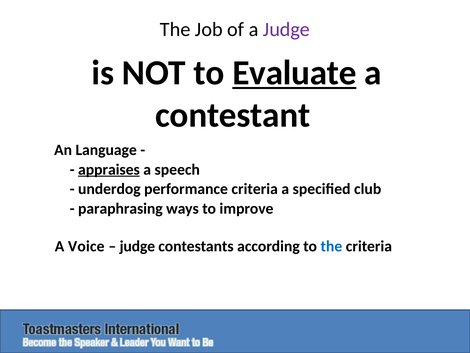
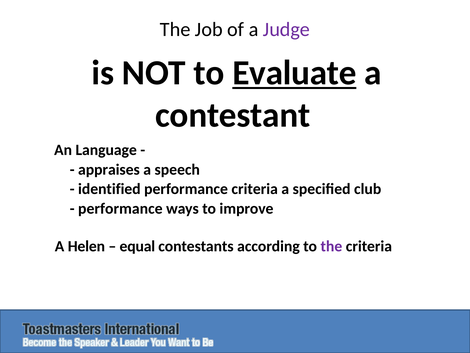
appraises underline: present -> none (109, 169)
underdog: underdog -> identified (109, 189)
paraphrasing: paraphrasing -> performance (120, 208)
Voice: Voice -> Helen (86, 246)
judge: judge -> equal (137, 246)
the colour: blue -> purple (331, 246)
